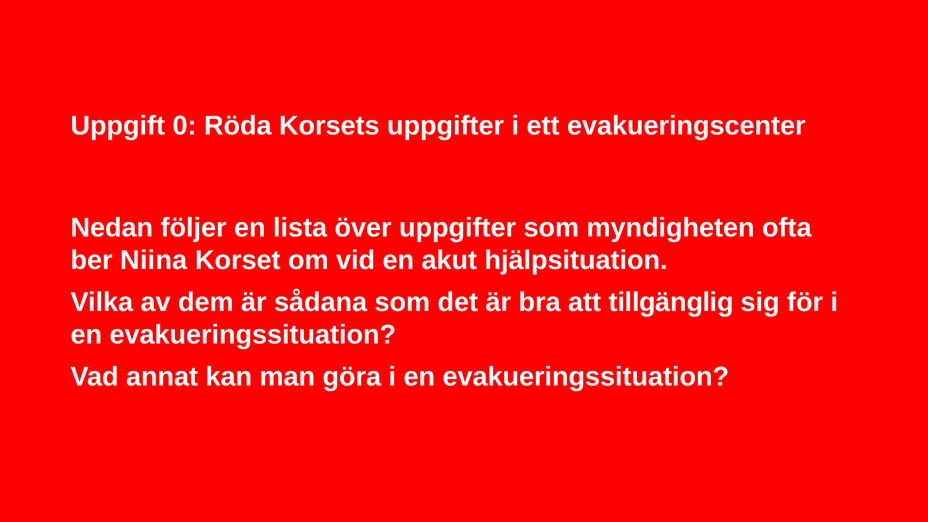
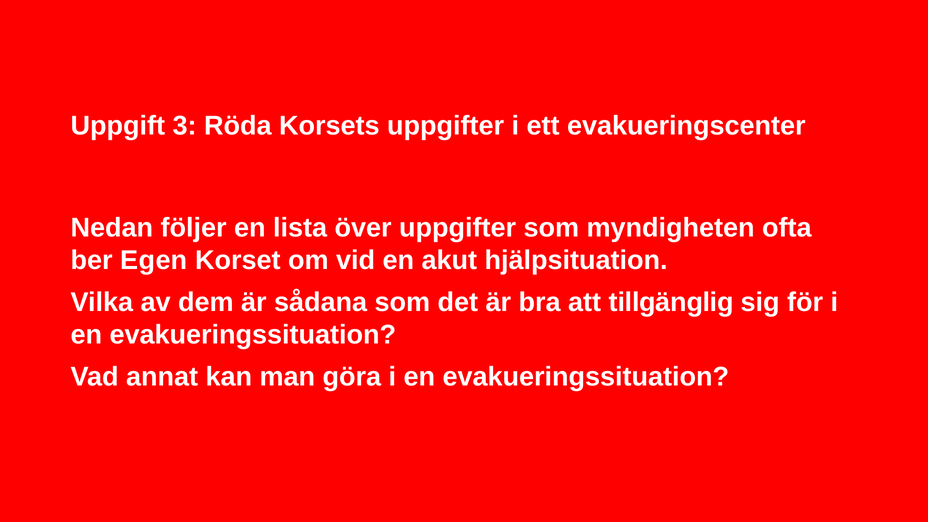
0: 0 -> 3 (185, 126)
Niina: Niina -> Egen (154, 260)
